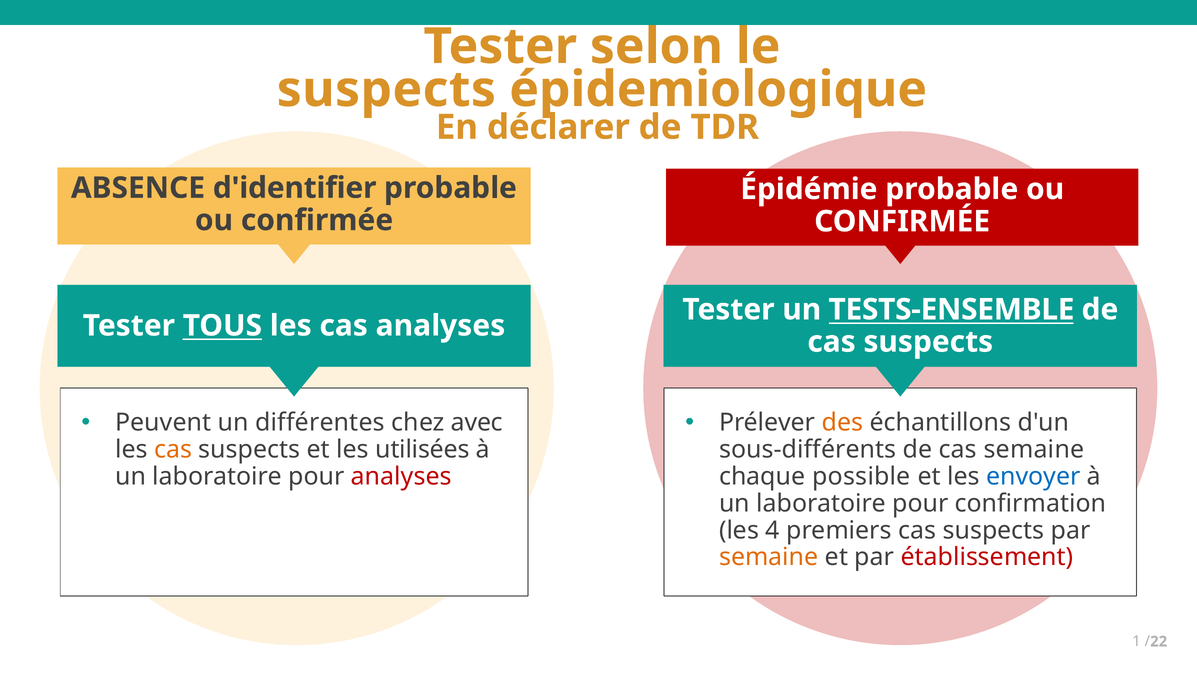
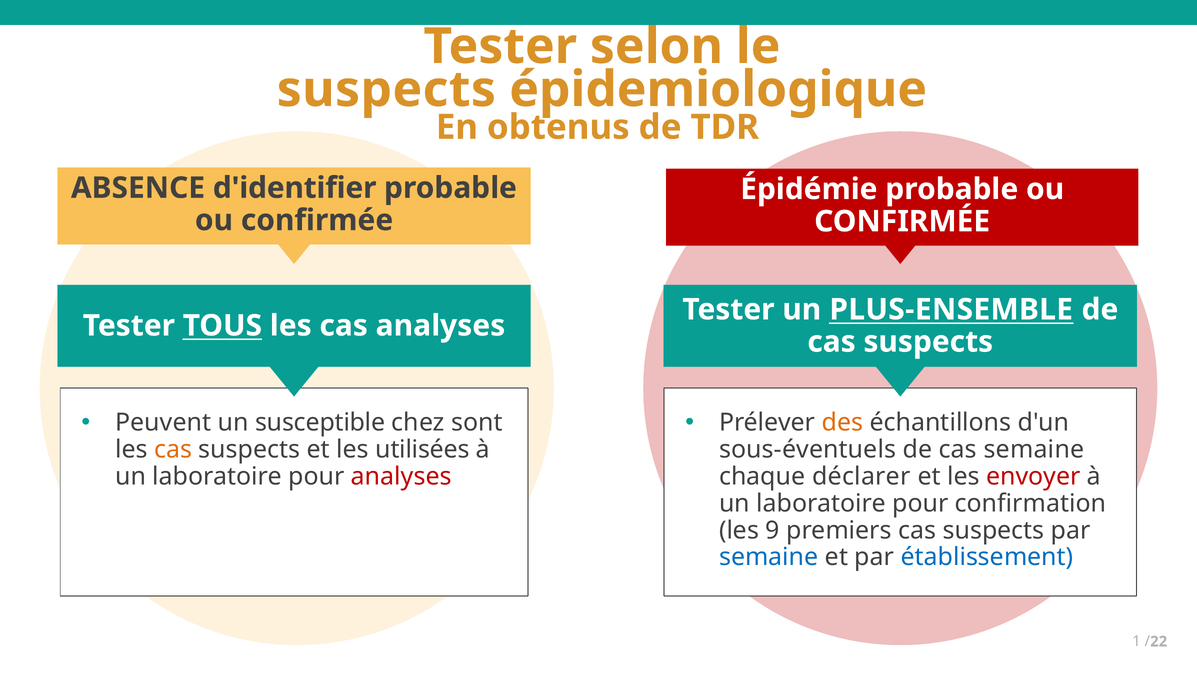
déclarer: déclarer -> obtenus (558, 127)
TESTS-ENSEMBLE: TESTS-ENSEMBLE -> PLUS-ENSEMBLE (951, 310)
différentes: différentes -> susceptible (320, 423)
avec: avec -> sont (477, 423)
sous-différents: sous-différents -> sous-éventuels (808, 450)
possible: possible -> déclarer (861, 477)
envoyer colour: blue -> red (1033, 477)
4: 4 -> 9 (773, 531)
semaine colour: orange -> blue (769, 558)
établissement colour: red -> blue (987, 558)
